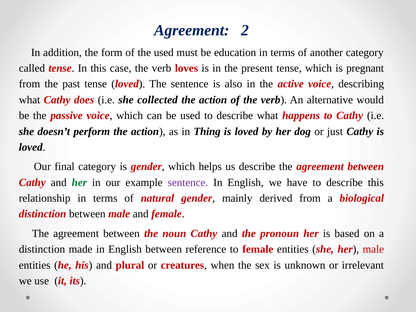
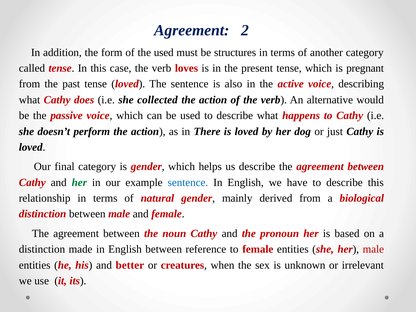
education: education -> structures (235, 52)
Thing: Thing -> There (207, 131)
sentence colour: purple -> blue (188, 182)
plural: plural -> better (130, 265)
